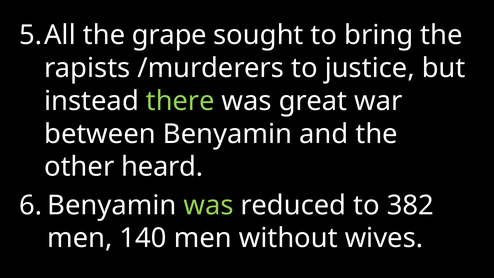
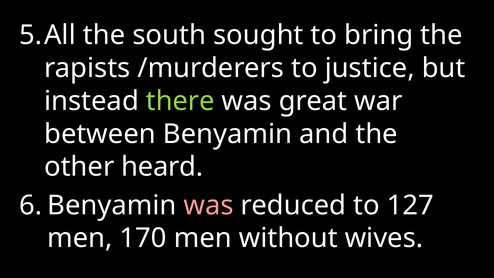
grape: grape -> south (169, 35)
was colour: light green -> pink (209, 205)
382: 382 -> 127 (410, 205)
140: 140 -> 170 (143, 238)
